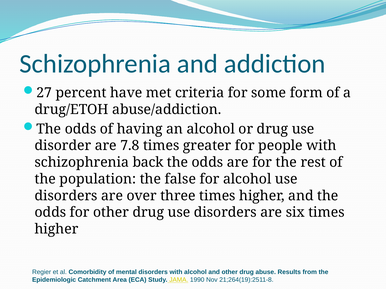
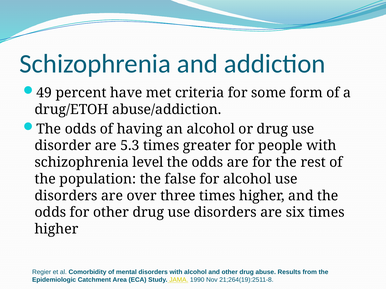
27: 27 -> 49 (44, 93)
7.8: 7.8 -> 5.3 (130, 146)
back: back -> level (148, 163)
